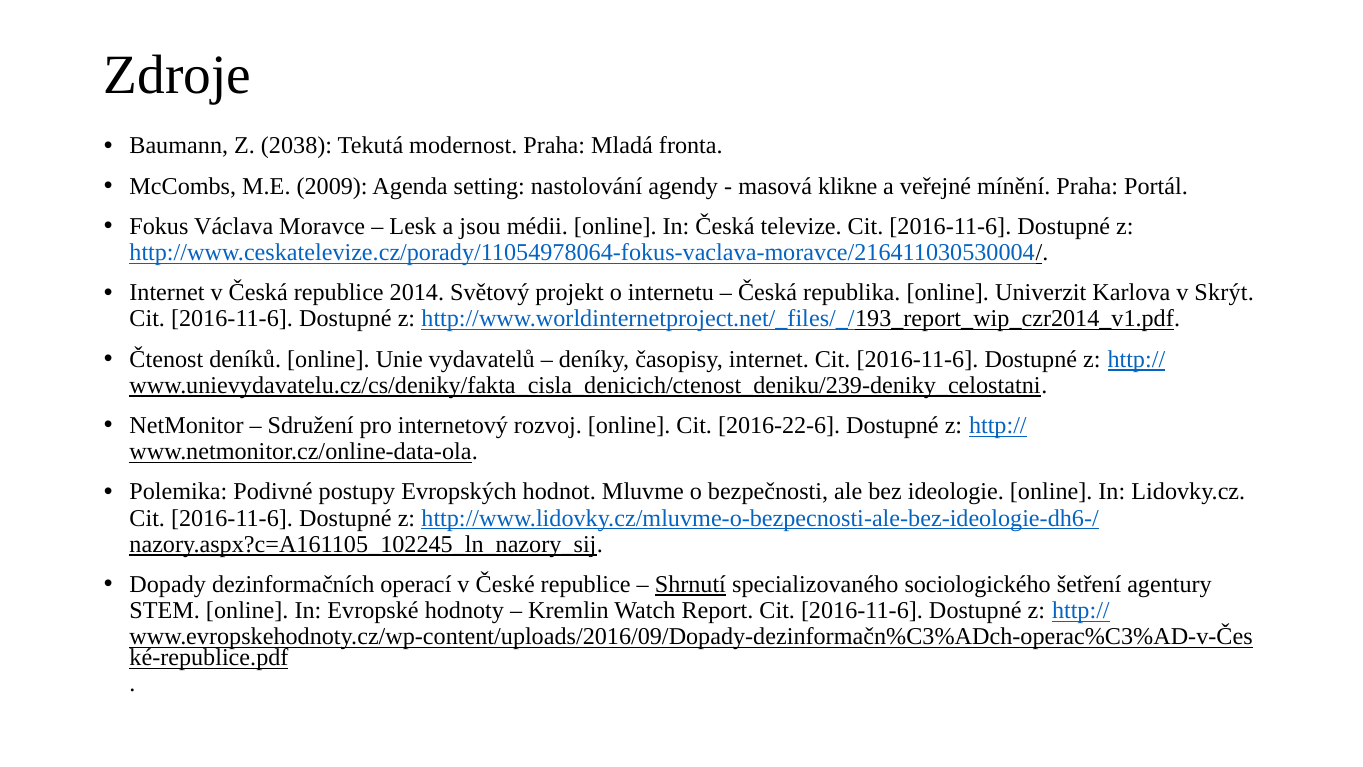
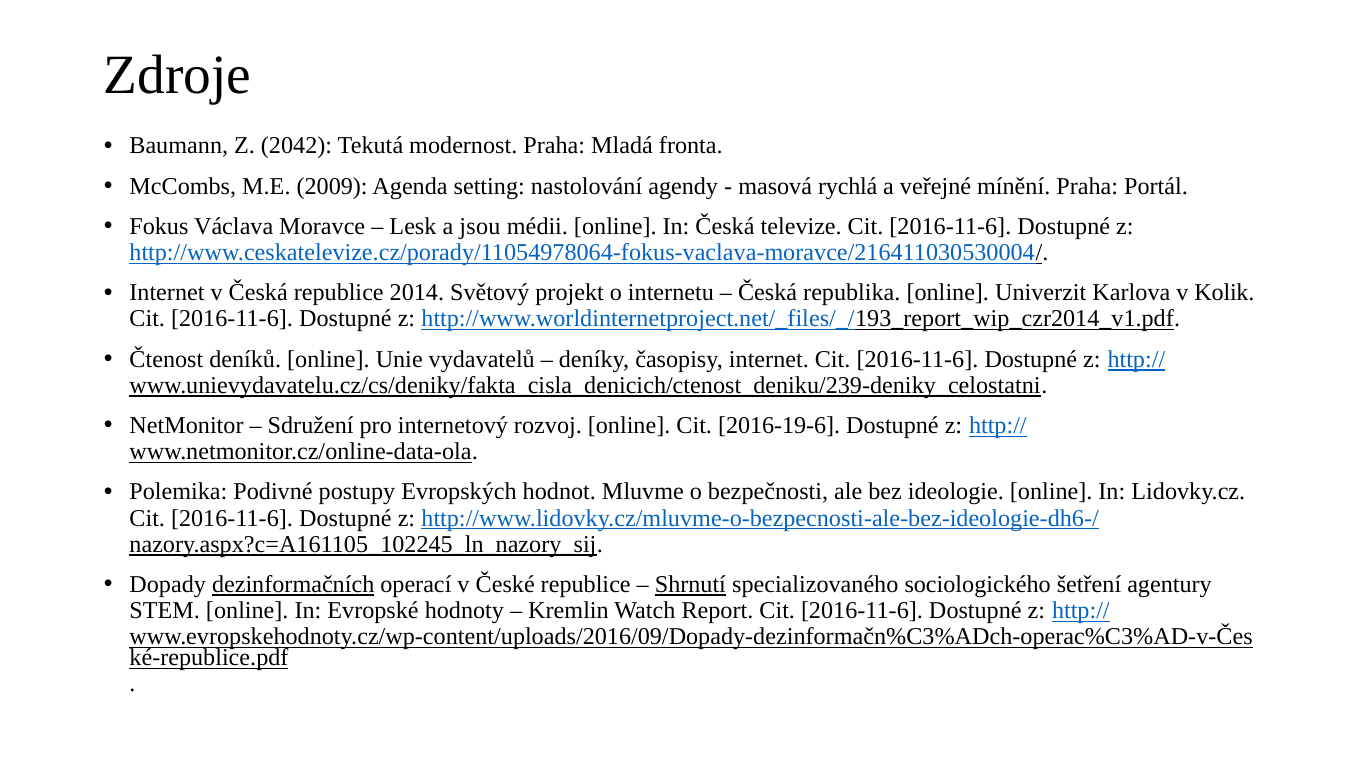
2038: 2038 -> 2042 (297, 146)
klikne: klikne -> rychlá (848, 186)
Skrýt: Skrýt -> Kolik (1224, 293)
2016-22-6: 2016-22-6 -> 2016-19-6 (779, 425)
dezinformačních underline: none -> present (293, 584)
